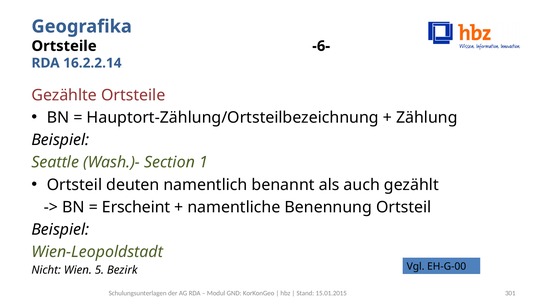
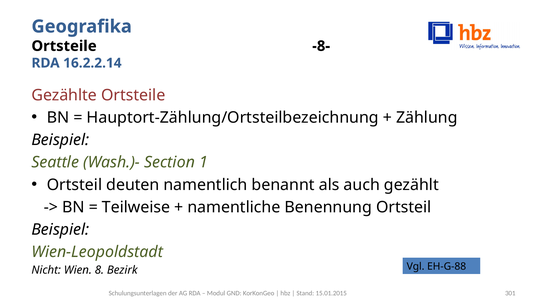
-6-: -6- -> -8- (321, 46)
Erscheint: Erscheint -> Teilweise (136, 208)
5: 5 -> 8 (99, 271)
EH-G-00: EH-G-00 -> EH-G-88 (447, 267)
